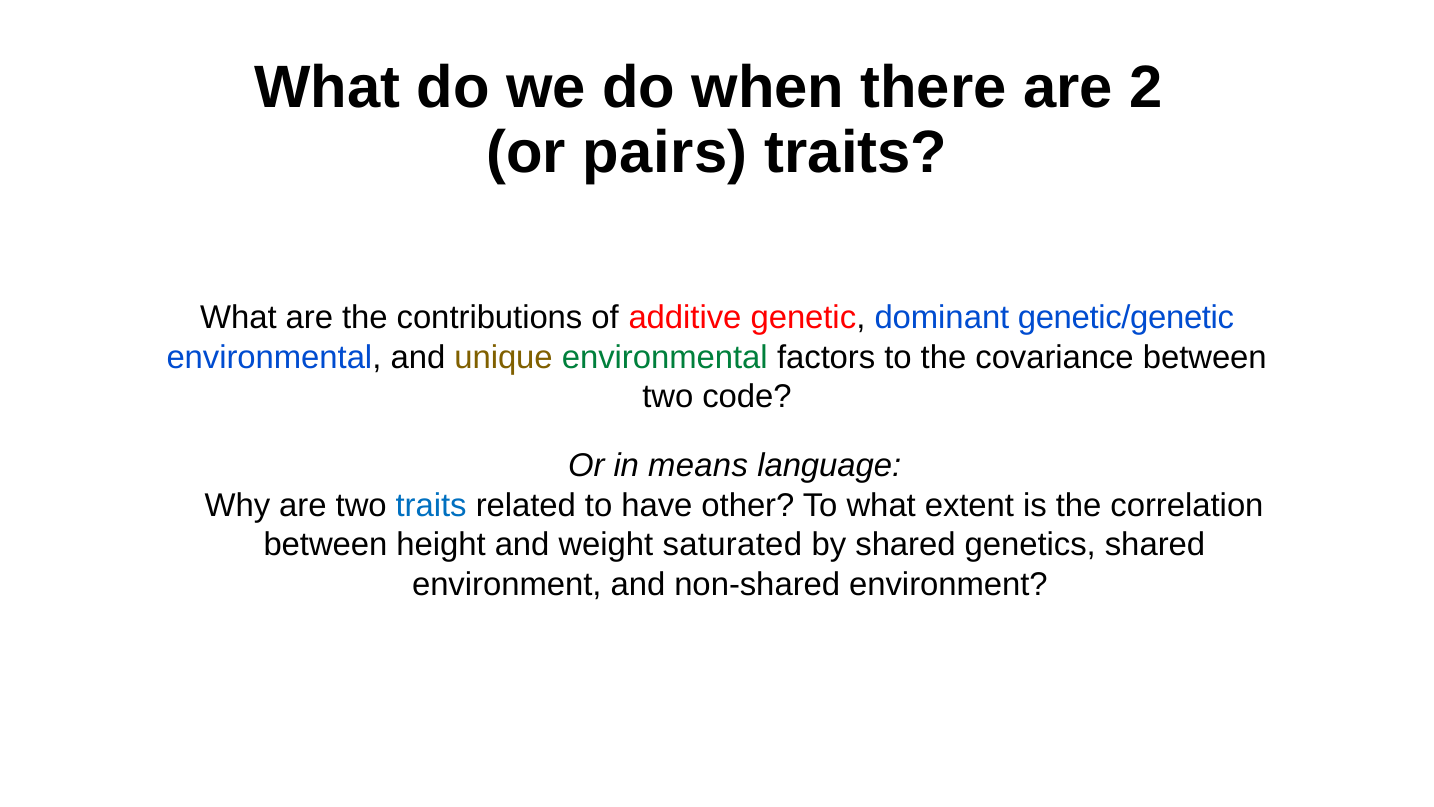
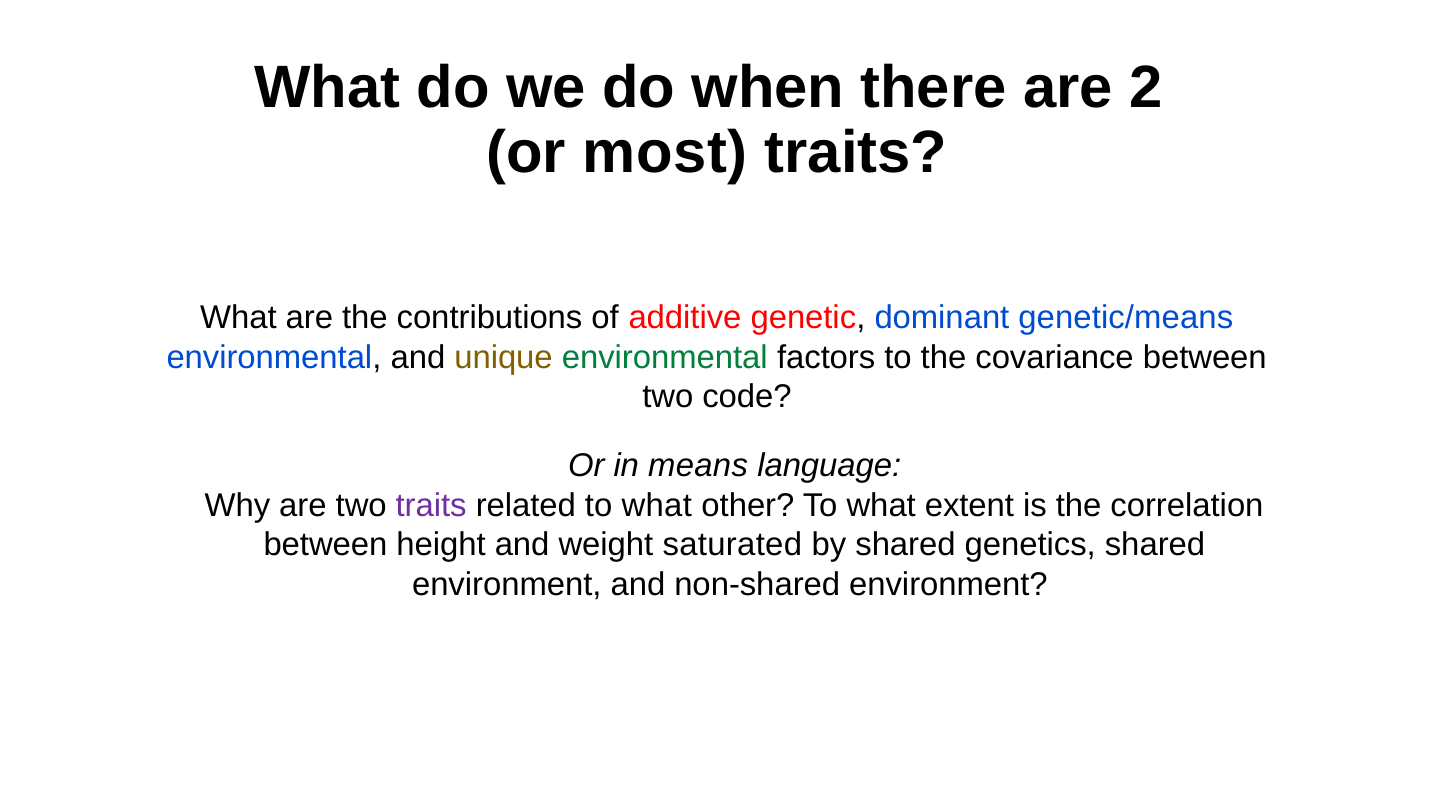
pairs: pairs -> most (665, 153)
genetic/genetic: genetic/genetic -> genetic/means (1126, 318)
traits colour: blue -> purple (431, 505)
related to have: have -> what (657, 505)
